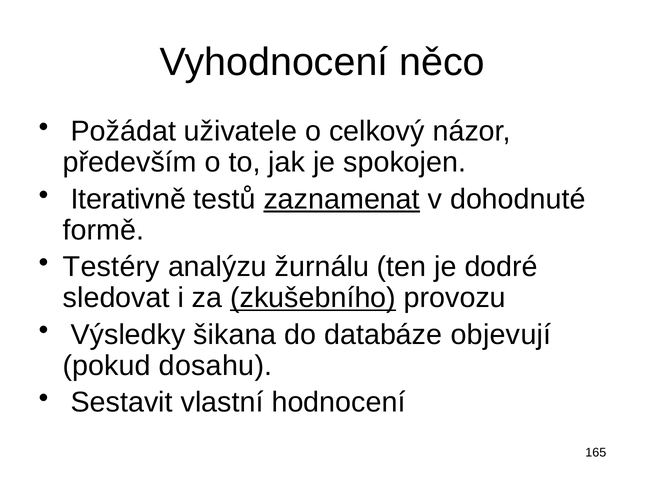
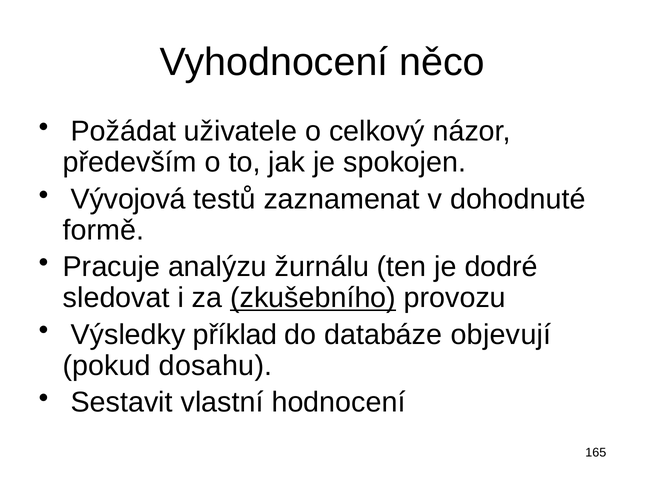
Iterativně: Iterativně -> Vývojová (128, 199)
zaznamenat underline: present -> none (342, 199)
Testéry: Testéry -> Pracuje (111, 267)
šikana: šikana -> příklad (235, 335)
